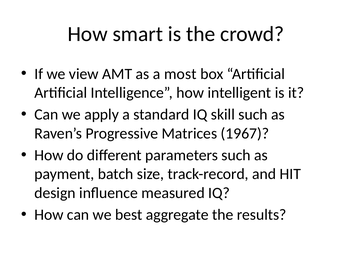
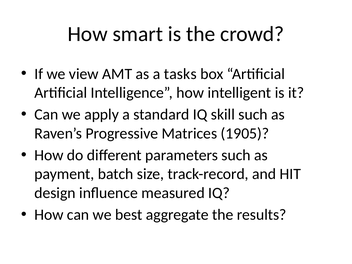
most: most -> tasks (180, 74)
1967: 1967 -> 1905 (245, 133)
